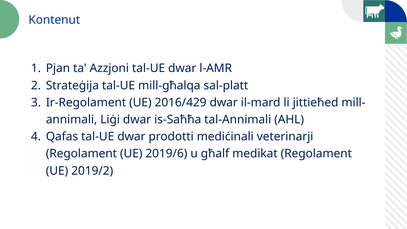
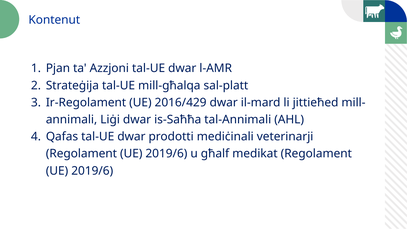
2019/2: 2019/2 -> 2019/6 (92, 171)
